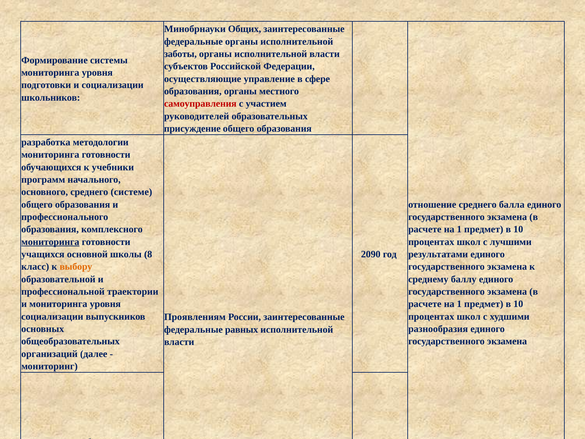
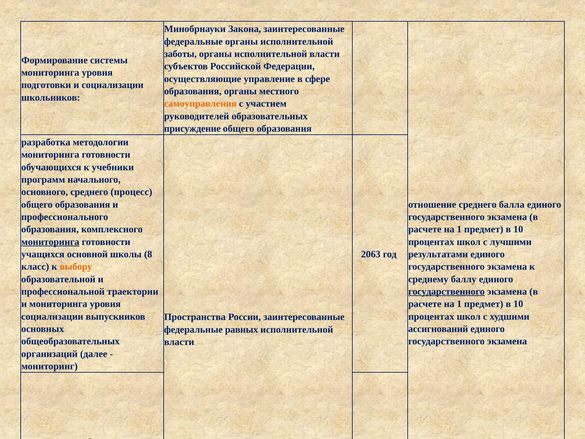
Общих: Общих -> Закона (245, 29)
самоуправления colour: red -> orange (200, 104)
системе: системе -> процесс (131, 192)
2090: 2090 -> 2063 (371, 254)
государственного underline: none -> present (446, 291)
Проявлениям: Проявлениям -> Пространства (195, 317)
разнообразия: разнообразия -> ассигнований (438, 329)
